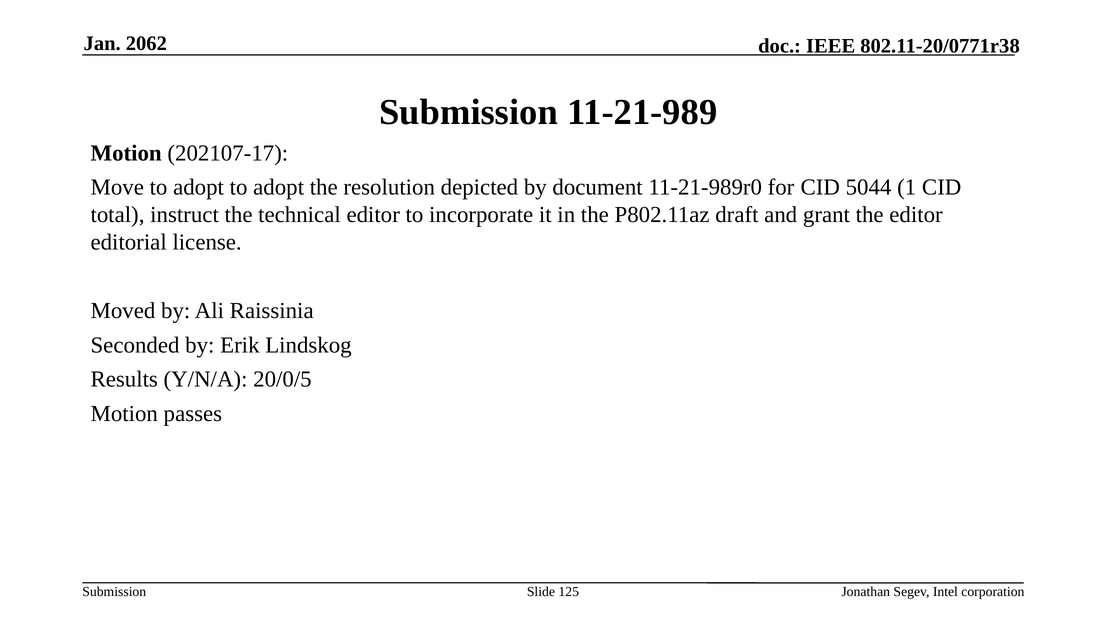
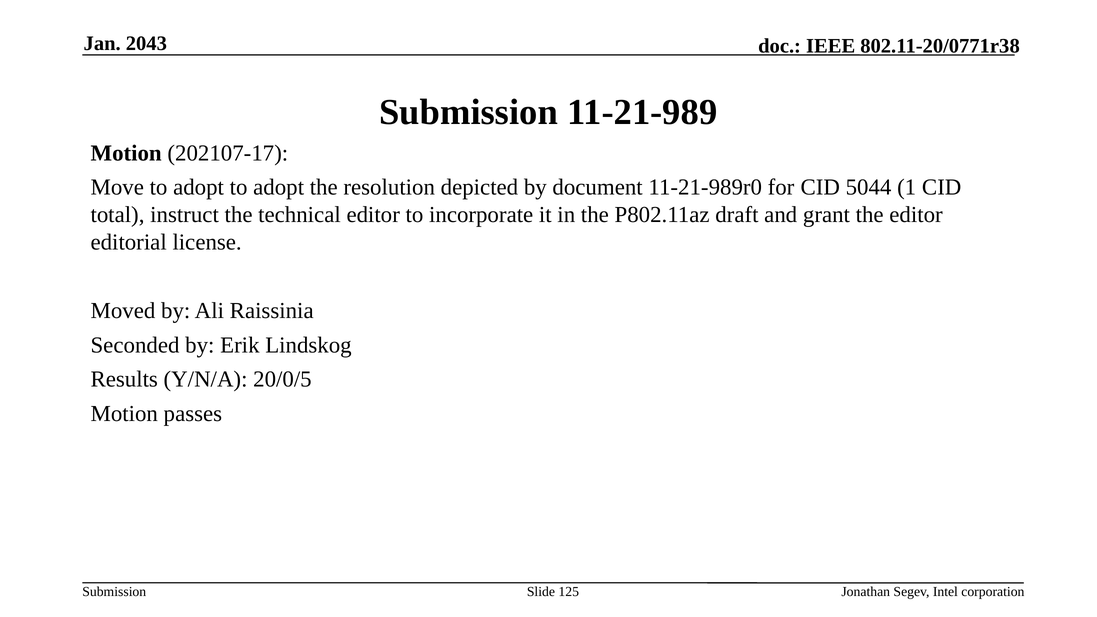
2062: 2062 -> 2043 (146, 44)
